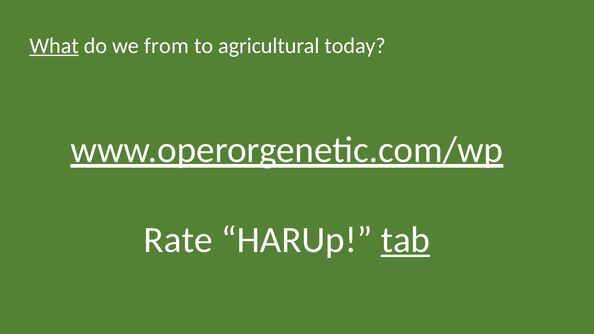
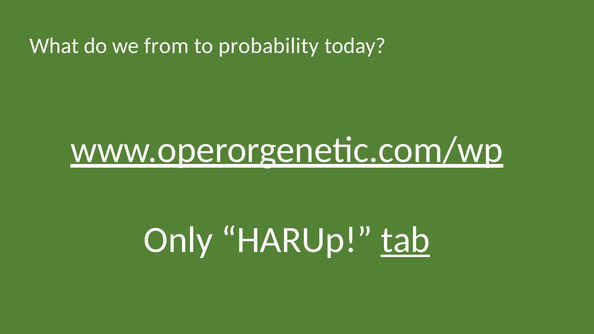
What underline: present -> none (54, 46)
agricultural: agricultural -> probability (269, 46)
Rate: Rate -> Only (178, 240)
